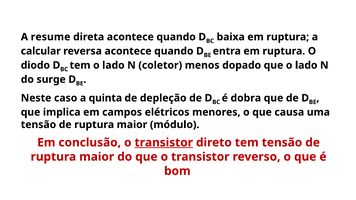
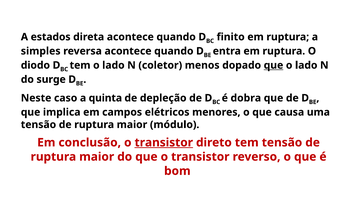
resume: resume -> estados (51, 37)
baixa: baixa -> finito (231, 37)
calcular: calcular -> simples (41, 51)
que underline: none -> present (273, 65)
